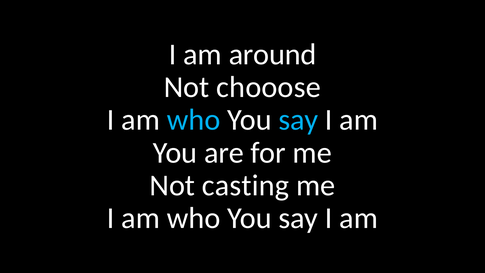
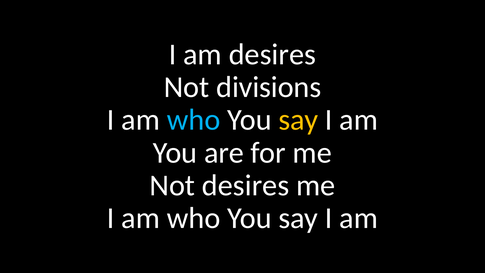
am around: around -> desires (272, 54)
chooose: chooose -> divisions (269, 87)
say colour: light blue -> yellow (298, 120)
Not casting: casting -> desires (246, 185)
